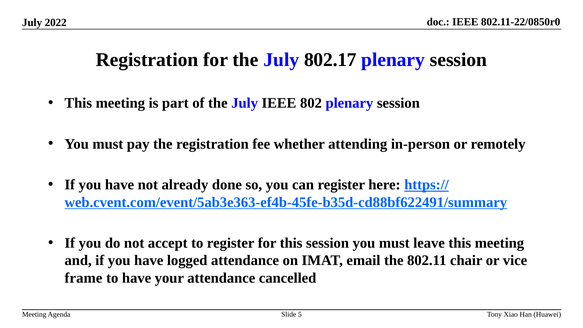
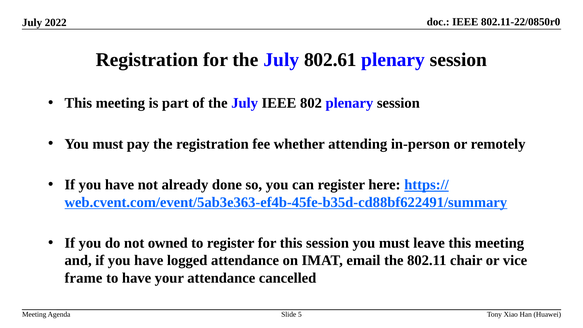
802.17: 802.17 -> 802.61 (330, 60)
accept: accept -> owned (168, 243)
